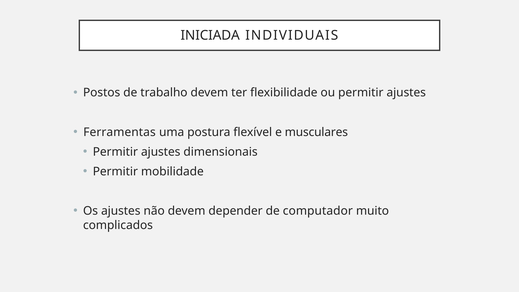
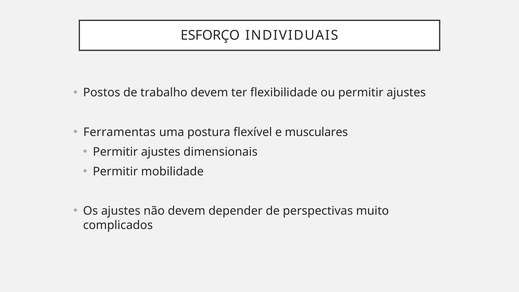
INICIADA: INICIADA -> ESFORÇO (210, 35)
computador: computador -> perspectivas (318, 211)
